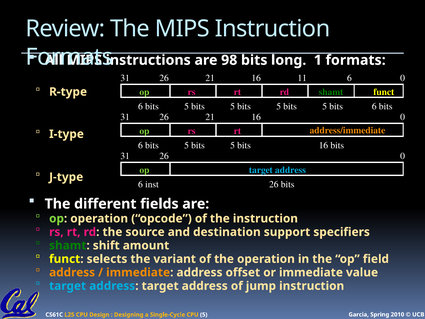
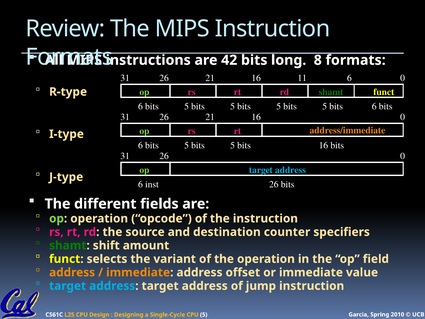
98: 98 -> 42 (229, 60)
1: 1 -> 8 (318, 60)
support: support -> counter (287, 232)
